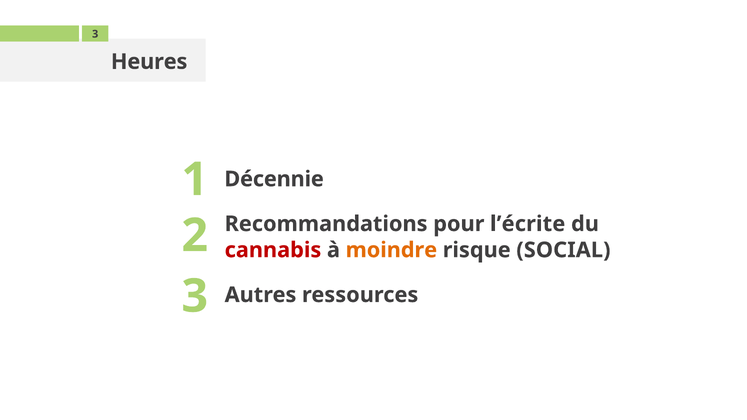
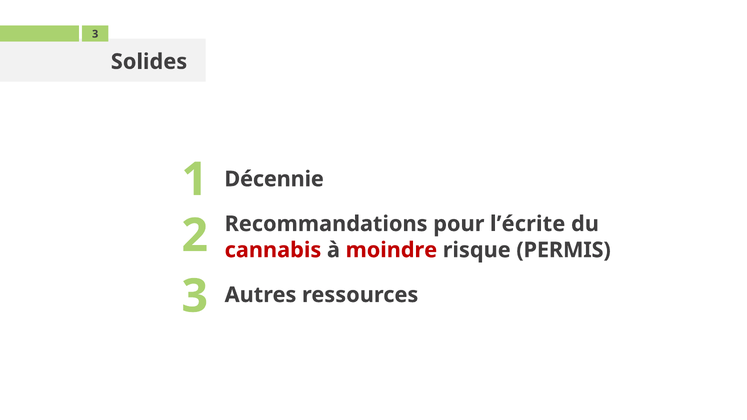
Heures: Heures -> Solides (149, 62)
moindre colour: orange -> red (391, 250)
SOCIAL: SOCIAL -> PERMIS (564, 250)
